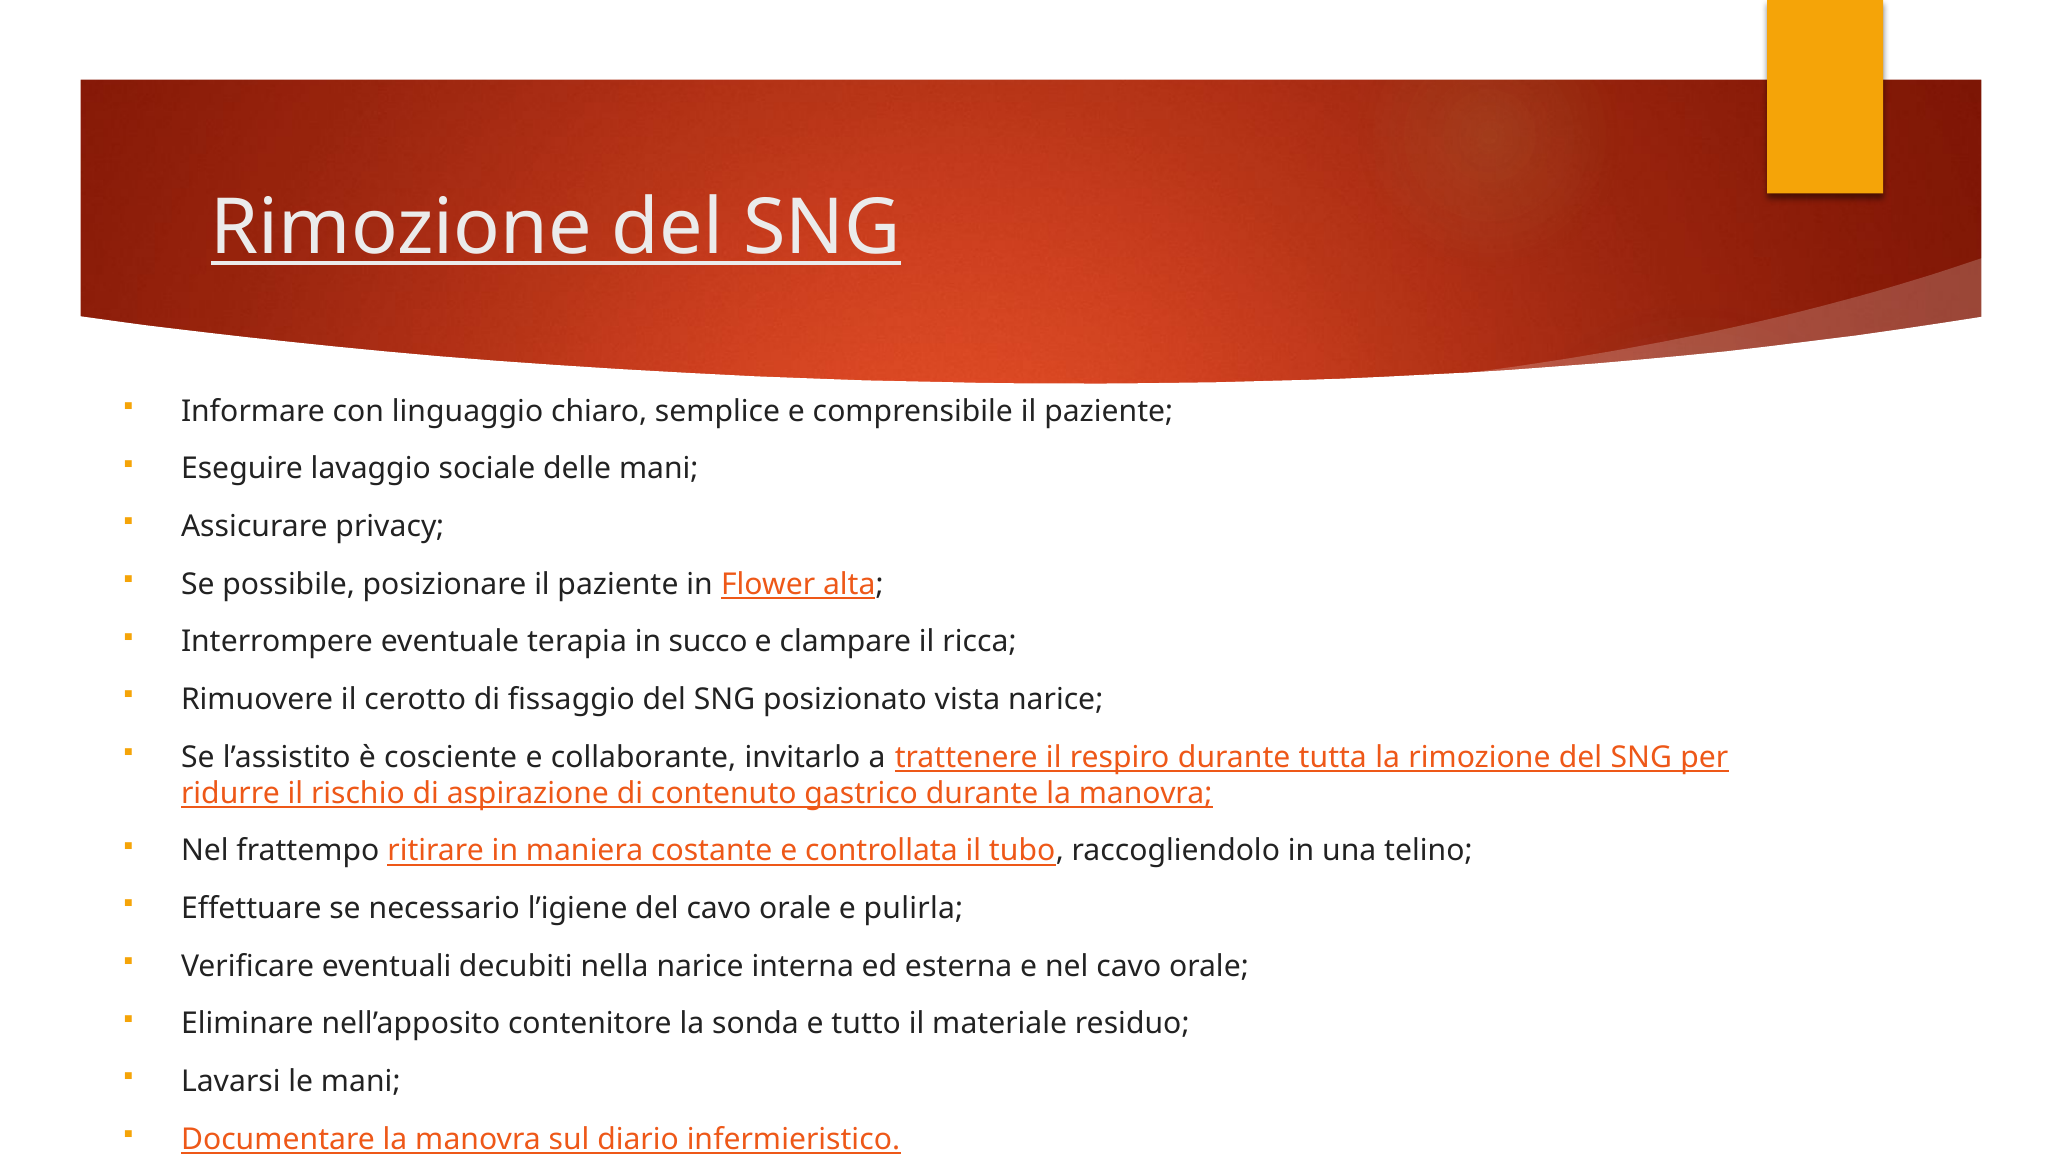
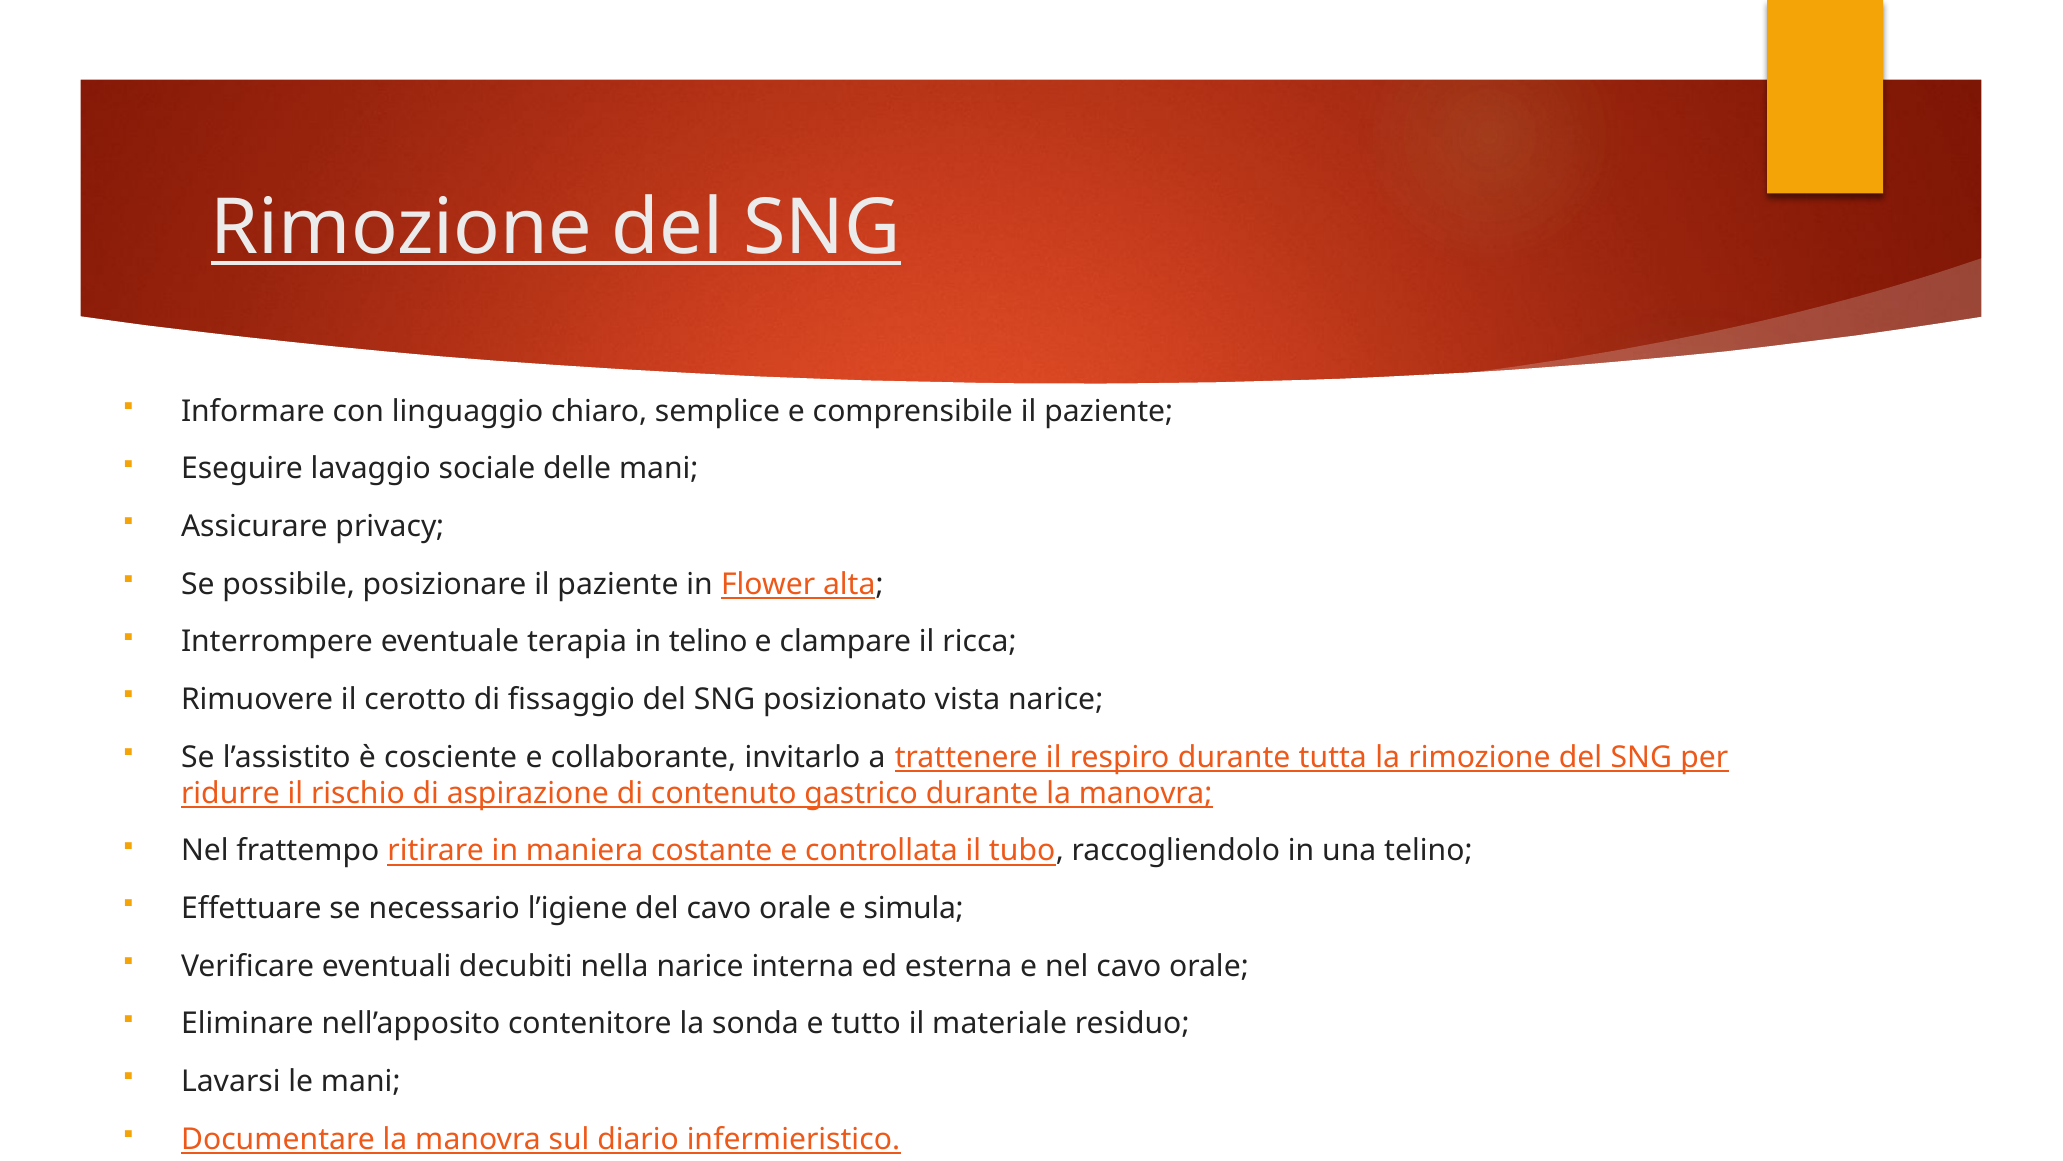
in succo: succo -> telino (708, 642)
pulirla: pulirla -> simula (914, 908)
